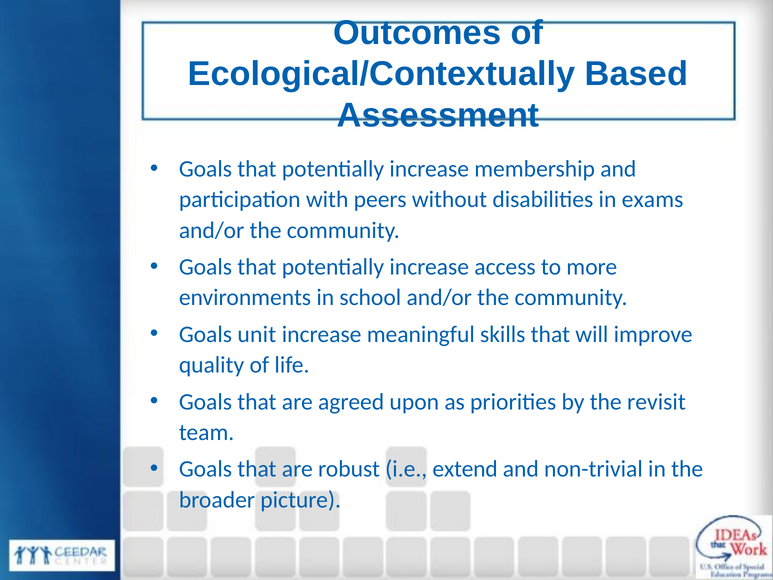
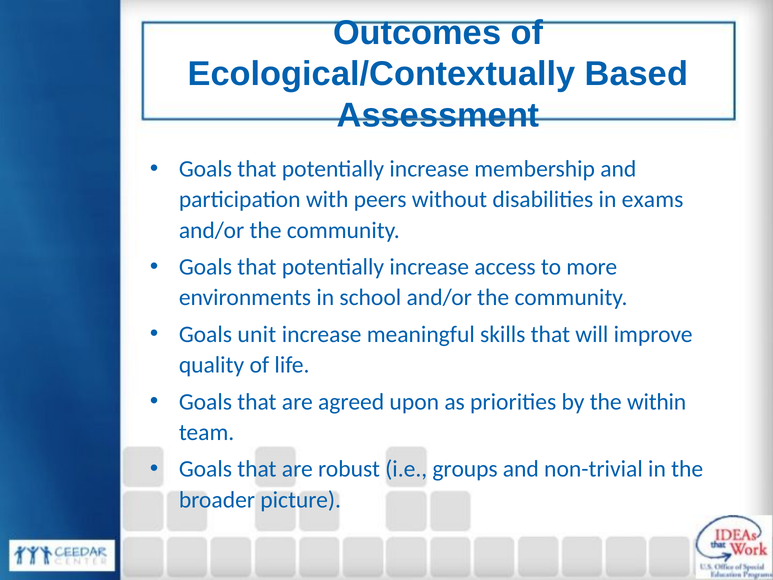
revisit: revisit -> within (657, 402)
extend: extend -> groups (465, 469)
